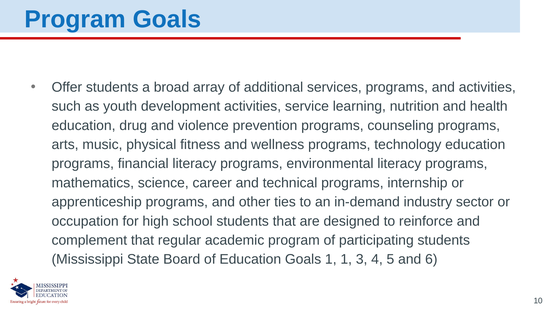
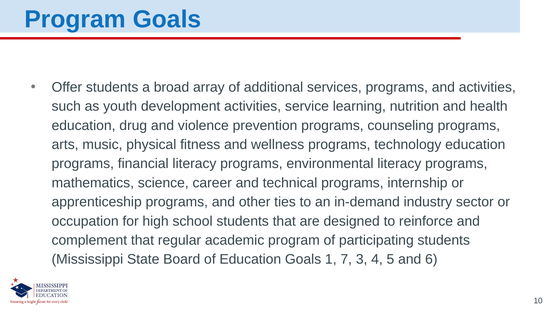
1 1: 1 -> 7 (346, 260)
